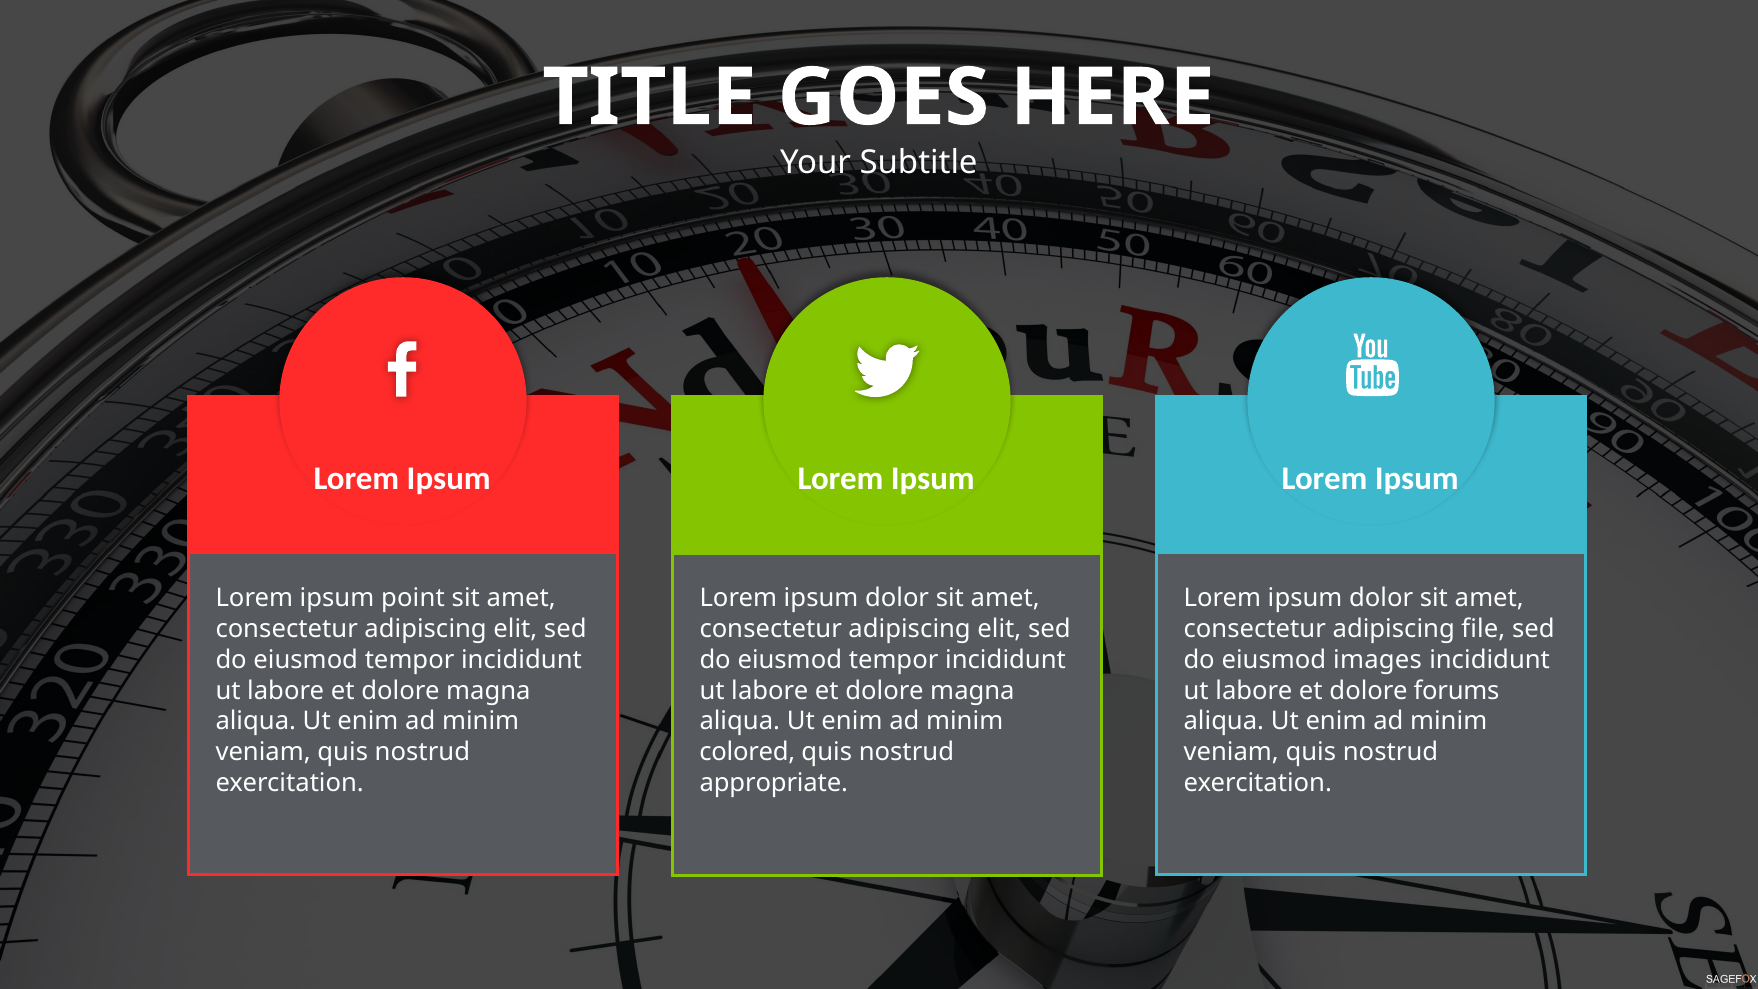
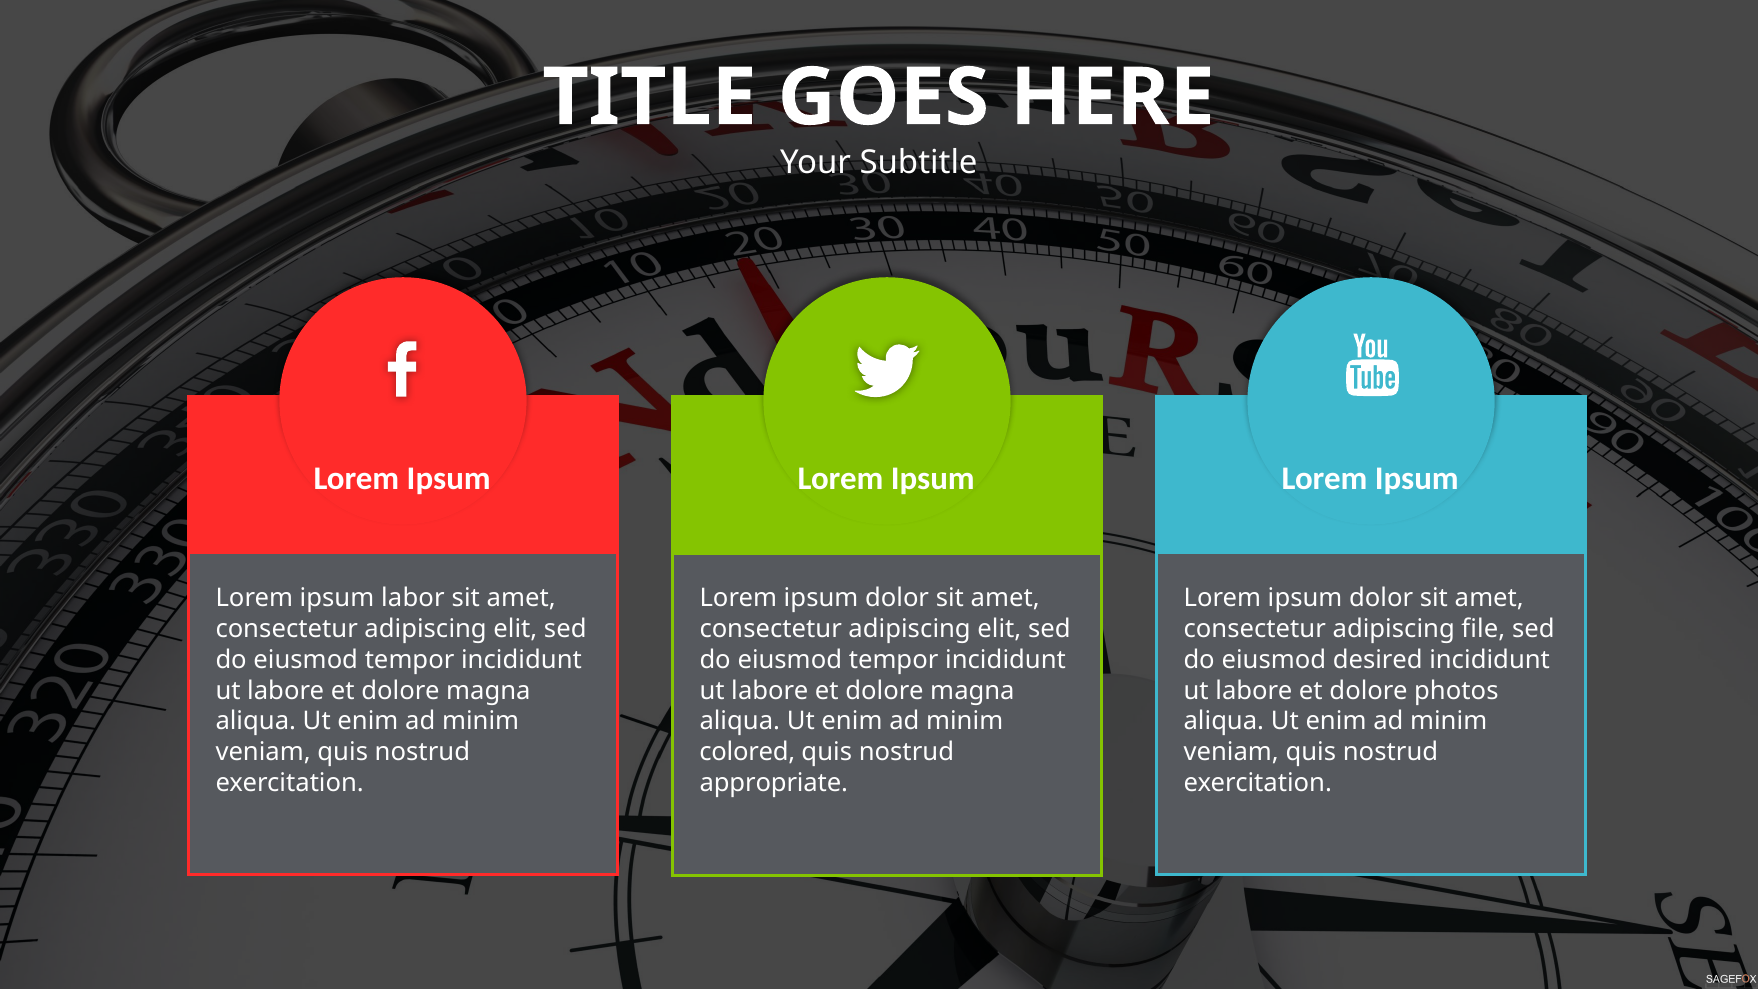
point: point -> labor (413, 598)
images: images -> desired (1378, 660)
forums: forums -> photos (1456, 691)
